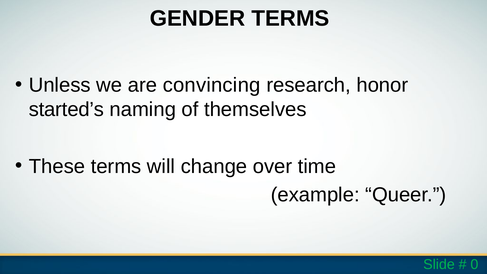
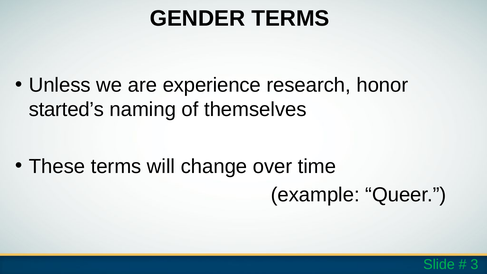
convincing: convincing -> experience (212, 85)
0: 0 -> 3 (474, 264)
